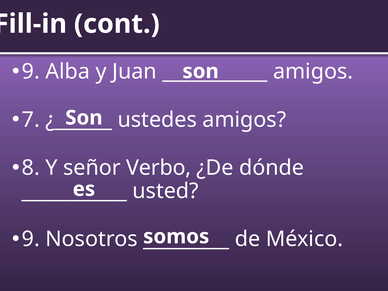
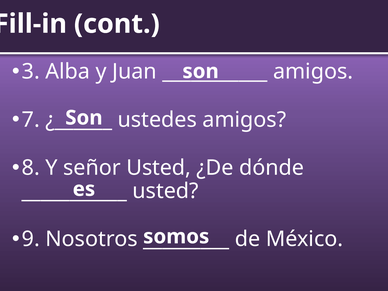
9: 9 -> 3 (31, 72)
señor Verbo: Verbo -> Usted (159, 168)
